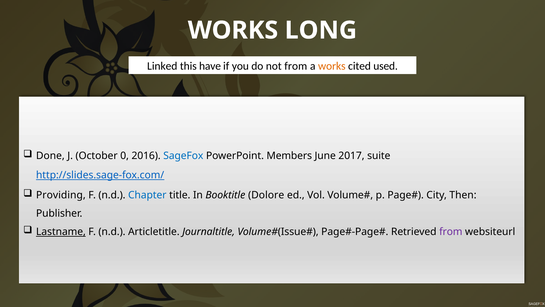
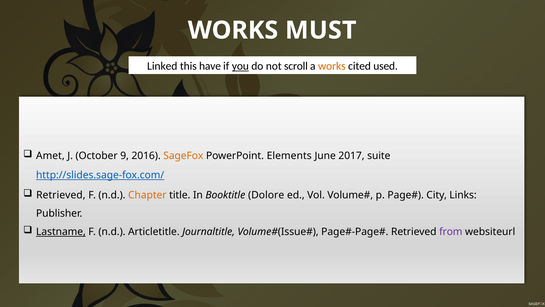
LONG: LONG -> MUST (321, 30)
you underline: none -> present (240, 66)
not from: from -> scroll (296, 66)
Done: Done -> Amet (50, 156)
0: 0 -> 9 (125, 156)
SageFox colour: blue -> orange (183, 156)
Members: Members -> Elements (289, 156)
Providing: Providing -> Retrieved (61, 195)
Chapter colour: blue -> orange (147, 195)
Then: Then -> Links (463, 195)
